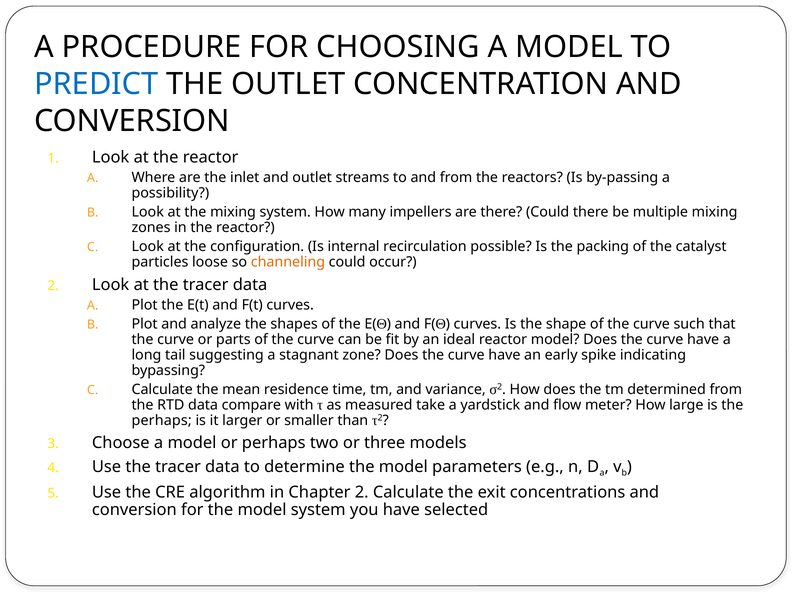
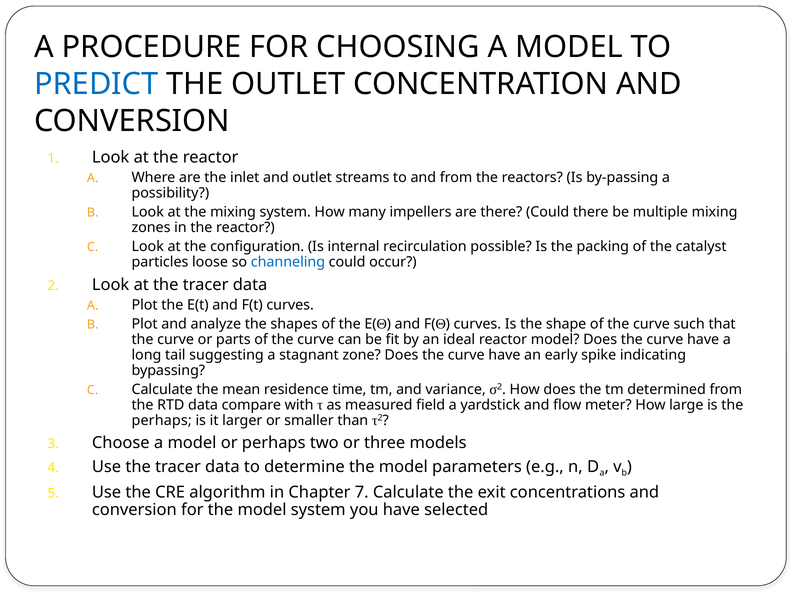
channeling colour: orange -> blue (288, 262)
take: take -> field (431, 405)
Chapter 2: 2 -> 7 (362, 492)
